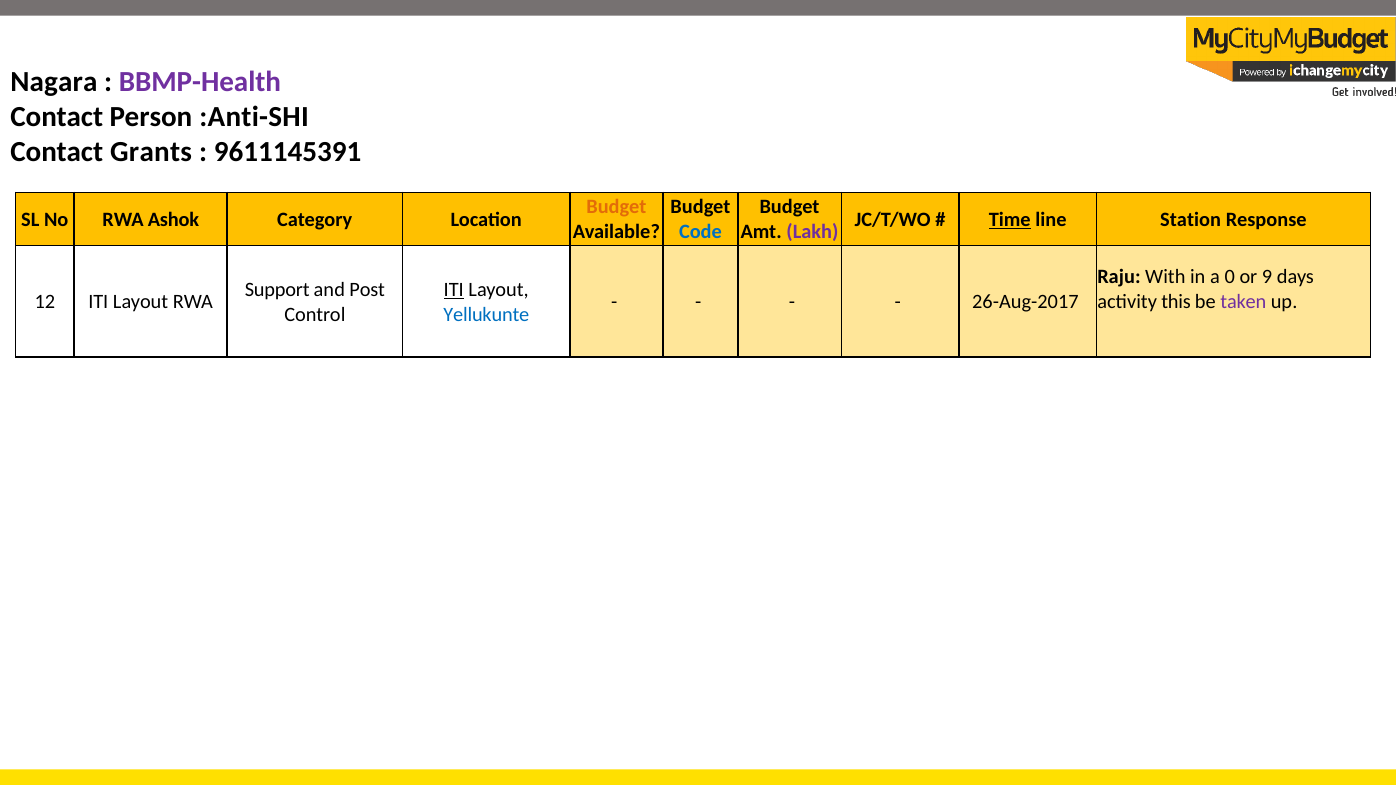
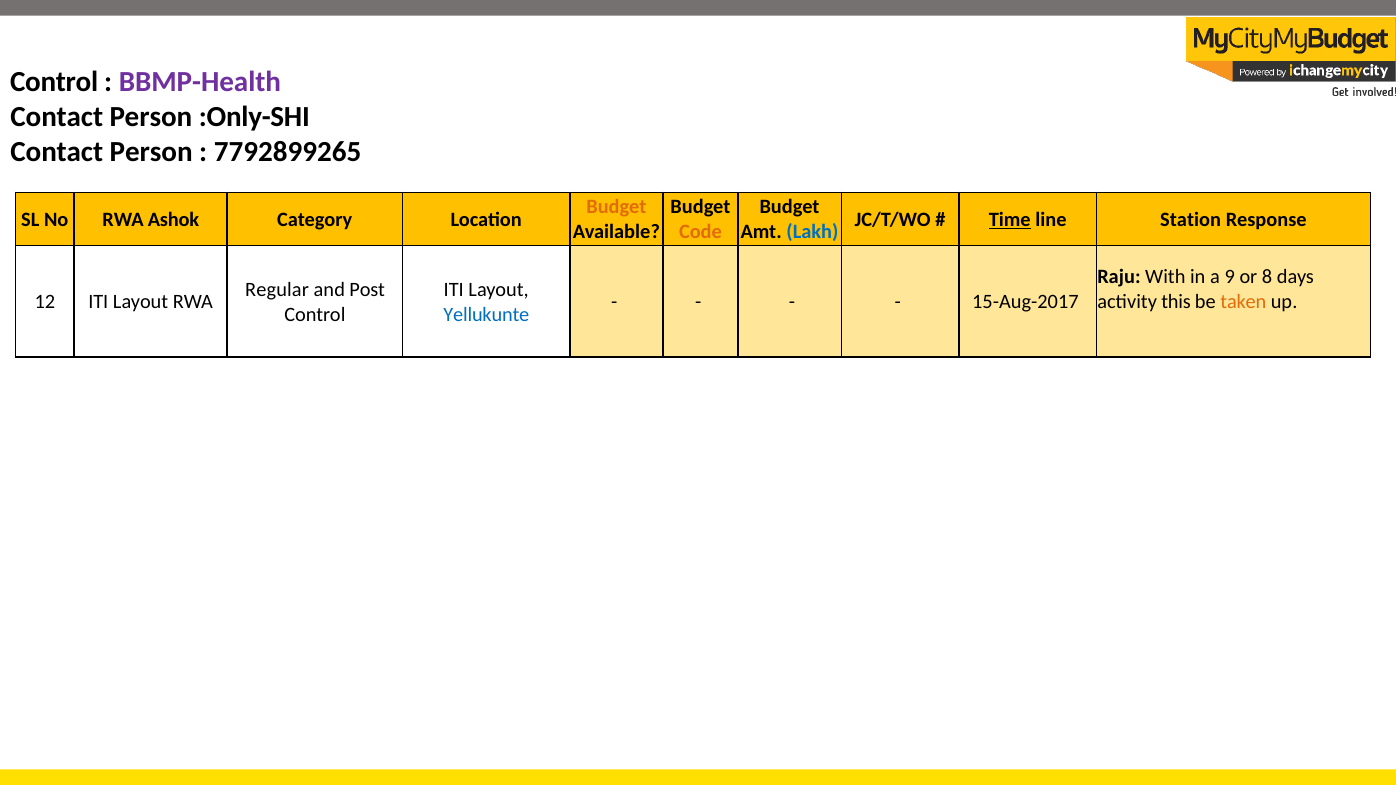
Nagara: Nagara -> Control (54, 82)
:Anti-SHI: :Anti-SHI -> :Only-SHI (254, 117)
Grants: Grants -> Person (151, 152)
9611145391: 9611145391 -> 7792899265 (288, 152)
Code colour: blue -> orange (700, 232)
Lakh colour: purple -> blue (812, 232)
0: 0 -> 9 (1230, 277)
9: 9 -> 8 (1267, 277)
Support: Support -> Regular (277, 290)
ITI underline: present -> none (454, 290)
26-Aug-2017: 26-Aug-2017 -> 15-Aug-2017 (1025, 302)
taken colour: purple -> orange (1243, 302)
